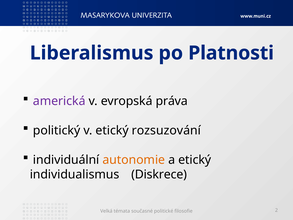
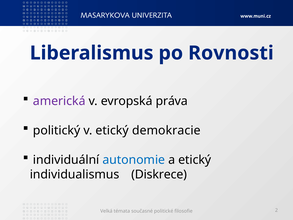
Platnosti: Platnosti -> Rovnosti (231, 53)
rozsuzování: rozsuzování -> demokracie (166, 130)
autonomie colour: orange -> blue (134, 160)
